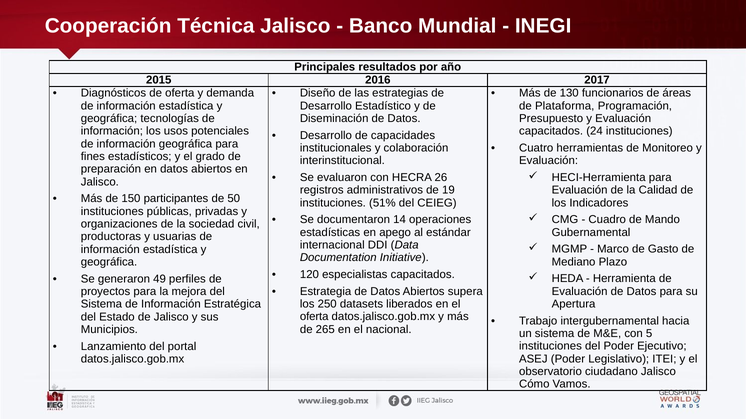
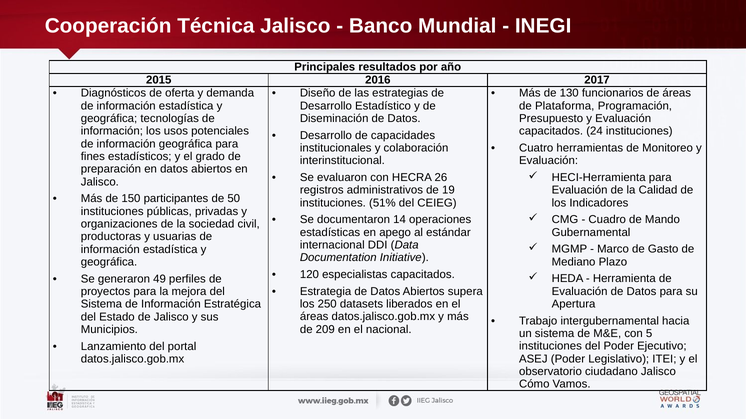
oferta: oferta -> áreas (314, 317)
265: 265 -> 209 (325, 330)
